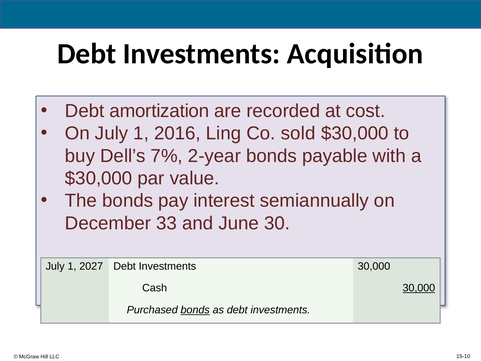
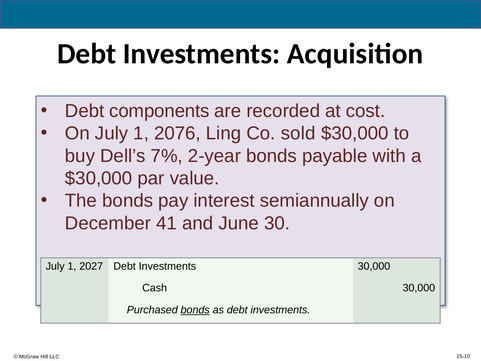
amortization: amortization -> components (159, 111)
2016: 2016 -> 2076 (177, 133)
33: 33 -> 41 (167, 223)
30,000 underline: present -> none (419, 288)
